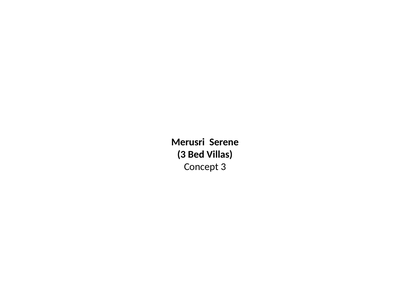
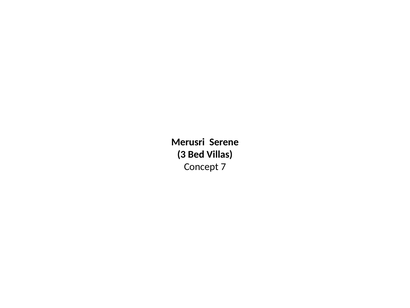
Concept 3: 3 -> 7 (223, 167)
